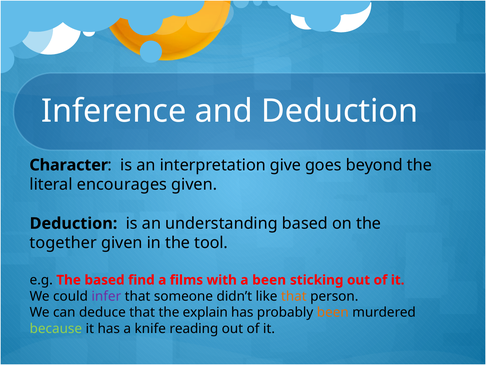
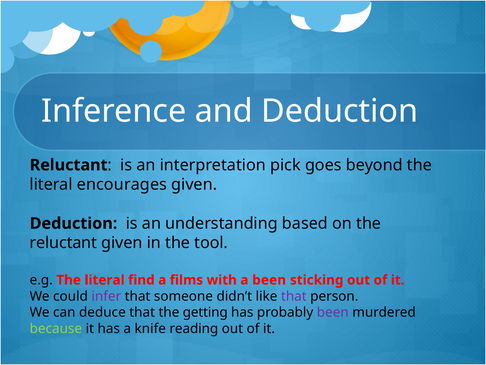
Character: Character -> Reluctant (69, 165)
give: give -> pick (285, 165)
together: together -> reluctant (63, 243)
e.g The based: based -> literal (105, 280)
that colour: orange -> purple (294, 296)
explain: explain -> getting (205, 312)
been colour: orange -> purple (333, 312)
